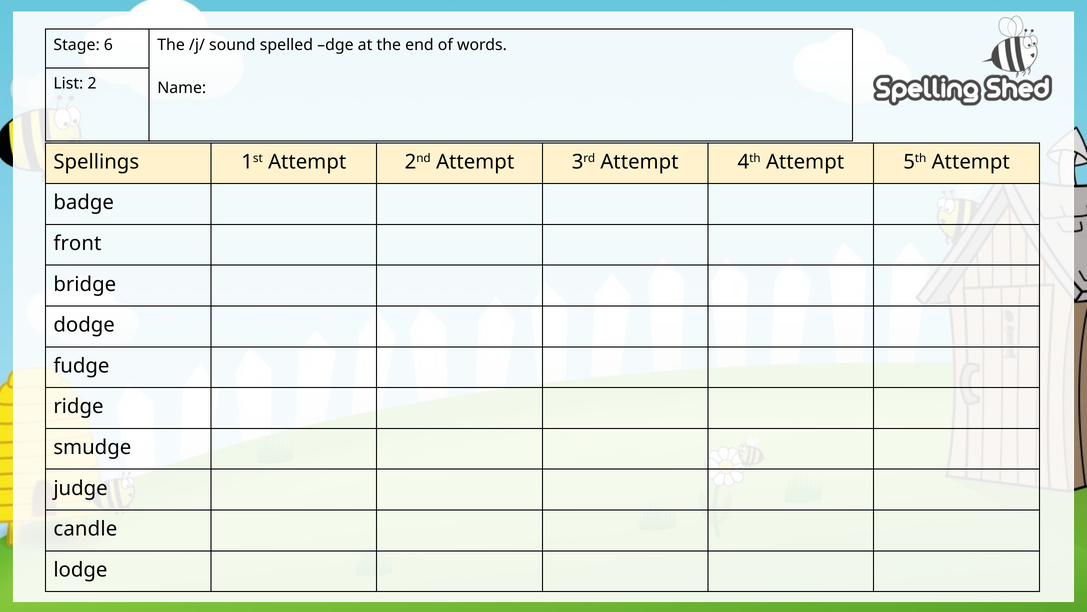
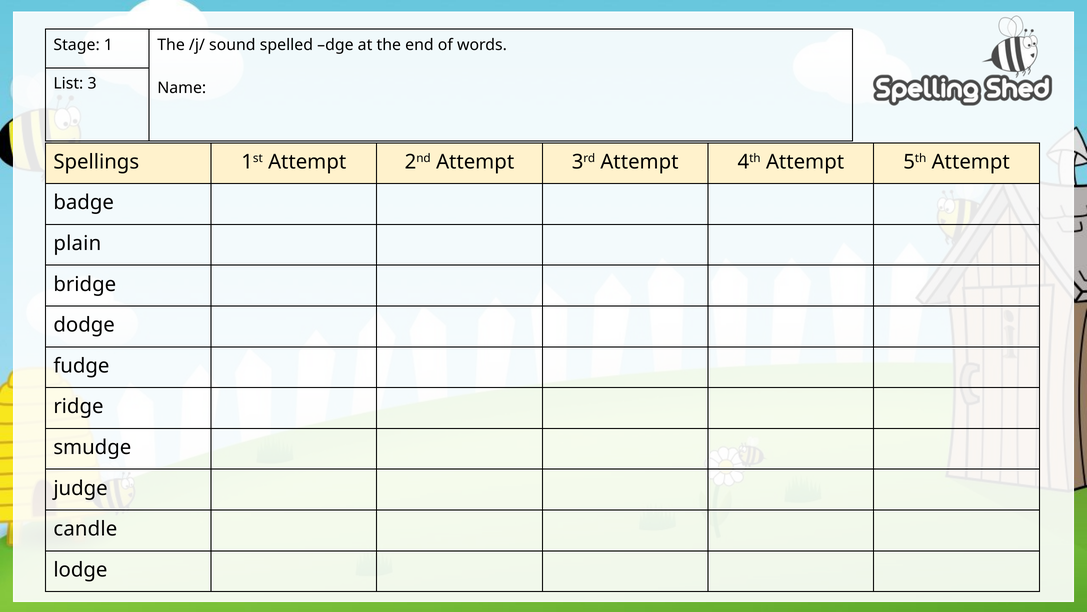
6: 6 -> 1 (108, 45)
2: 2 -> 3 (92, 84)
front: front -> plain (77, 243)
